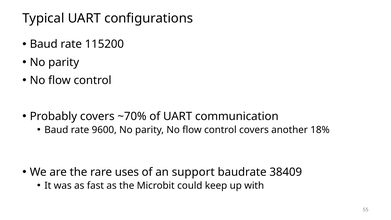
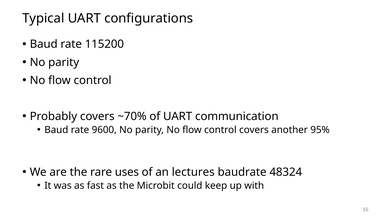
18%: 18% -> 95% (320, 130)
support: support -> lectures (193, 172)
38409: 38409 -> 48324 (286, 172)
